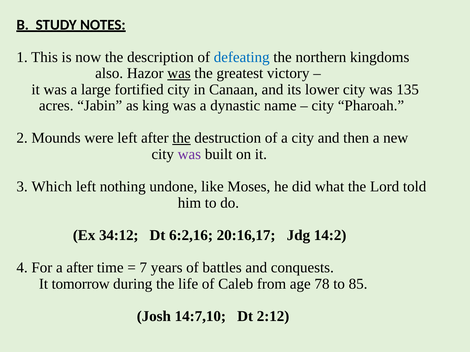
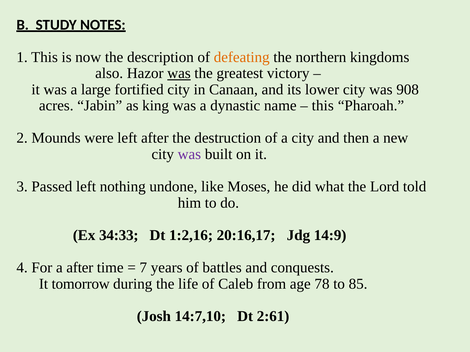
defeating colour: blue -> orange (242, 57)
135: 135 -> 908 (408, 90)
city: city -> this (323, 106)
the underline: present -> none (181, 138)
Which: Which -> Passed (52, 187)
34:12: 34:12 -> 34:33 (119, 236)
6:2,16: 6:2,16 -> 1:2,16 (191, 236)
14:2: 14:2 -> 14:9 (330, 236)
2:12: 2:12 -> 2:61 (273, 317)
